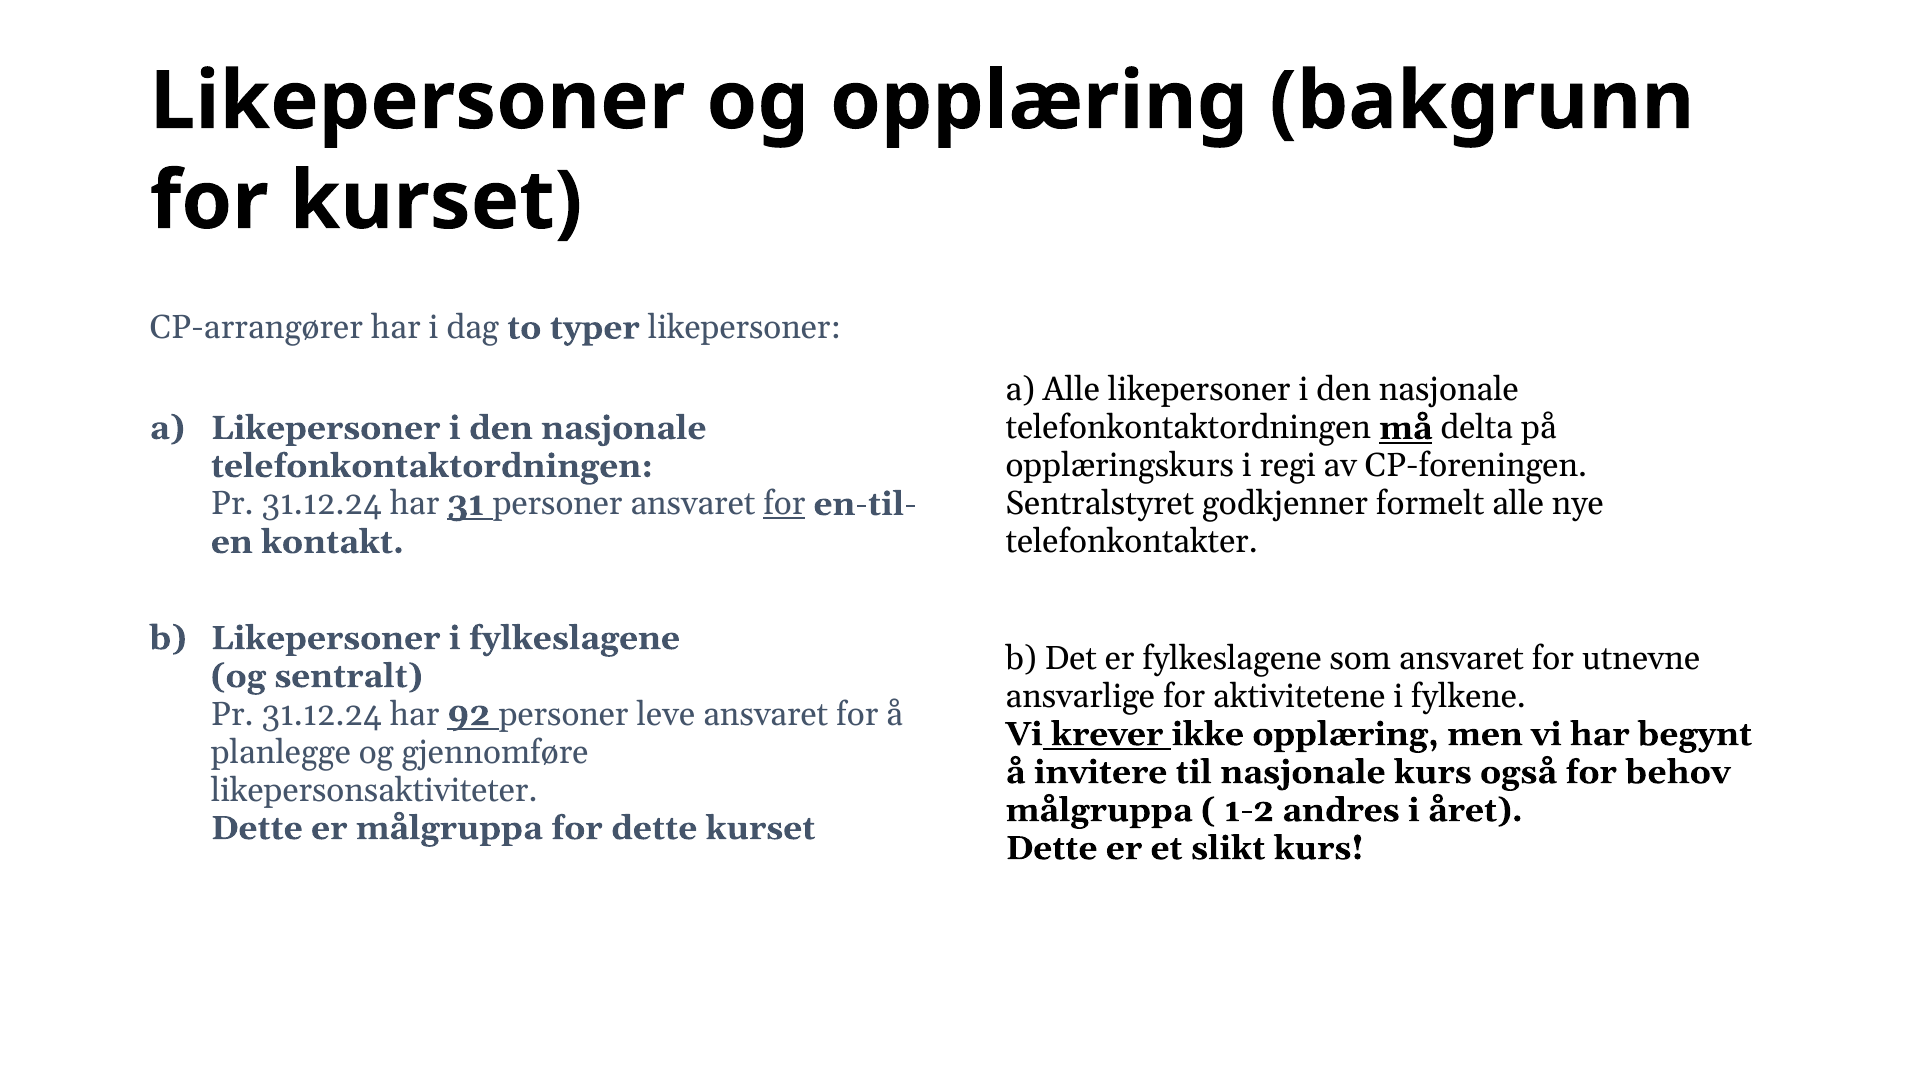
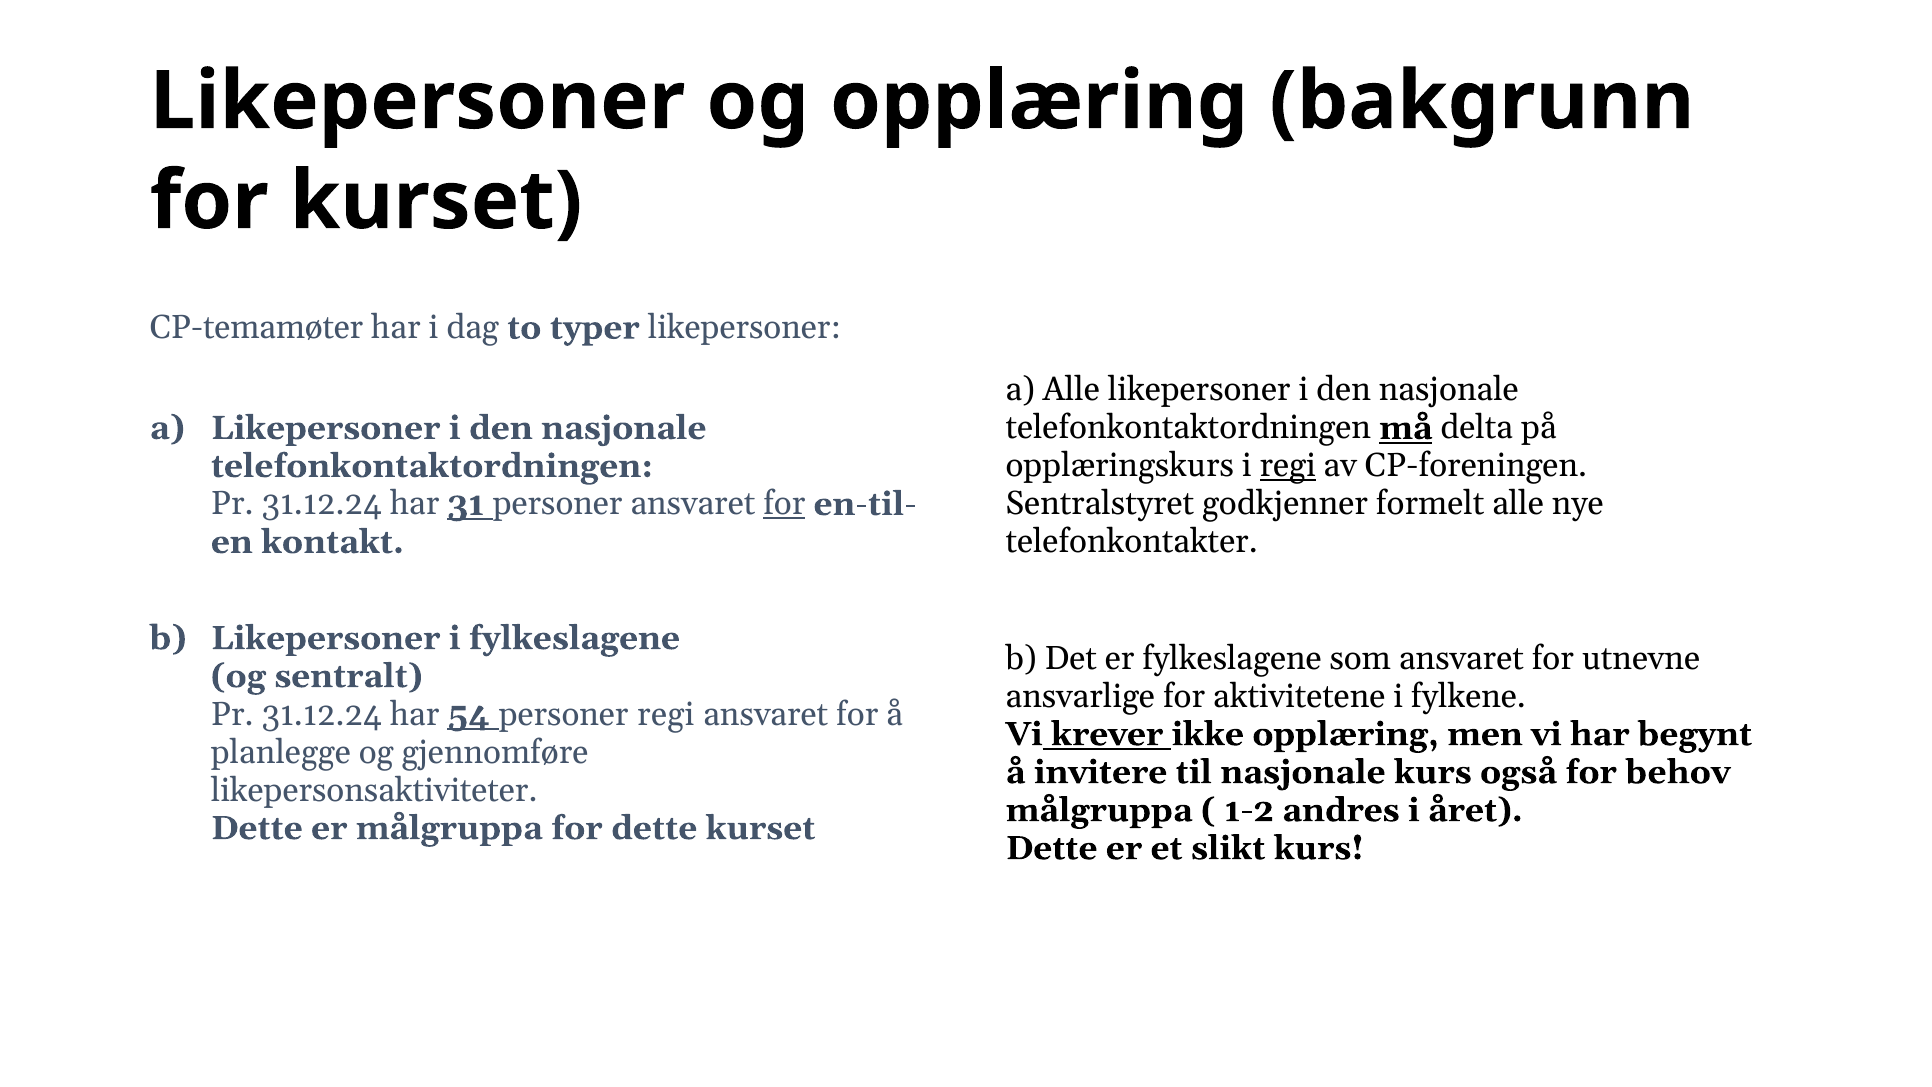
CP-arrangører: CP-arrangører -> CP-temamøter (256, 328)
regi underline: none -> present (1288, 466)
92: 92 -> 54 (469, 714)
personer leve: leve -> regi (666, 714)
